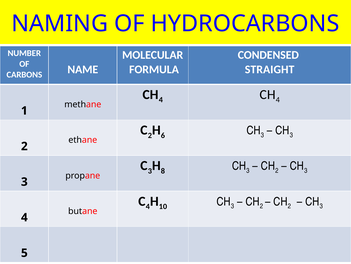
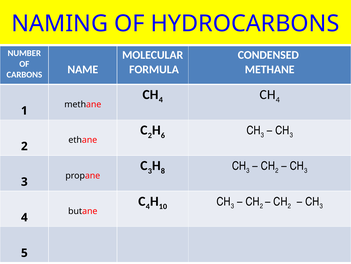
STRAIGHT: STRAIGHT -> METHANE (270, 69)
